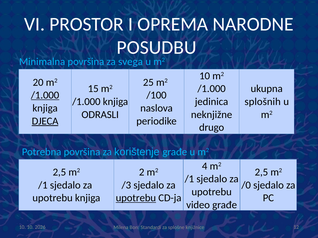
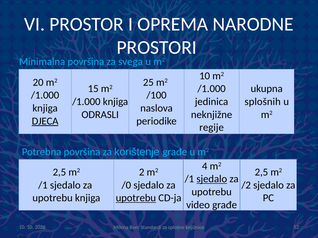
POSUDBU: POSUDBU -> PROSTORI (157, 48)
/1.000 underline: present -> none (45, 95)
drugo: drugo -> regije (212, 128)
sjedalo underline: none -> present (212, 179)
/3: /3 -> /0 (126, 185)
/0: /0 -> /2 (246, 185)
